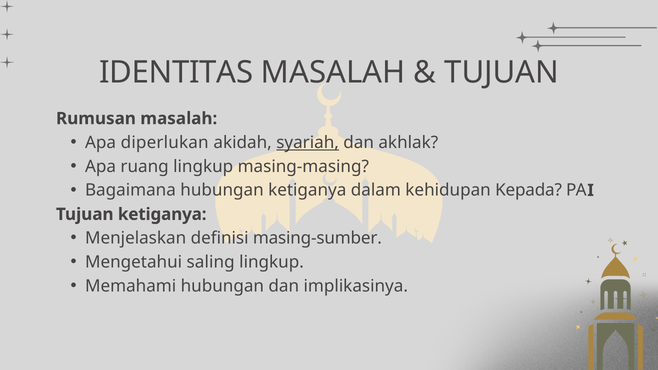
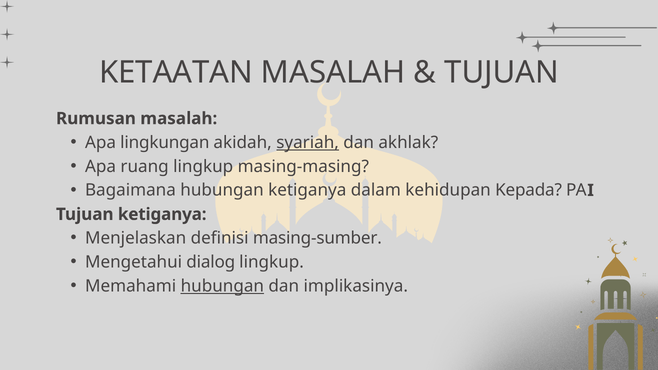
IDENTITAS: IDENTITAS -> KETAATAN (176, 72)
diperlukan: diperlukan -> lingkungan (165, 143)
saling: saling -> dialog (211, 262)
hubungan underline: none -> present (222, 286)
